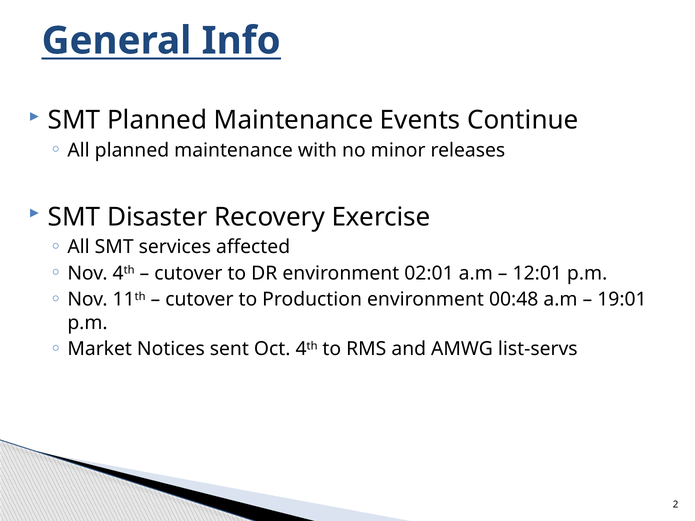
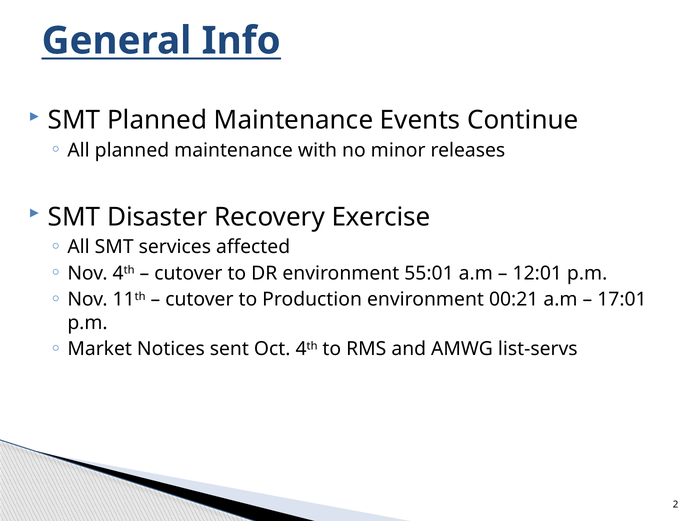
02:01: 02:01 -> 55:01 (429, 273)
00:48: 00:48 -> 00:21 (514, 300)
19:01: 19:01 -> 17:01 (622, 300)
